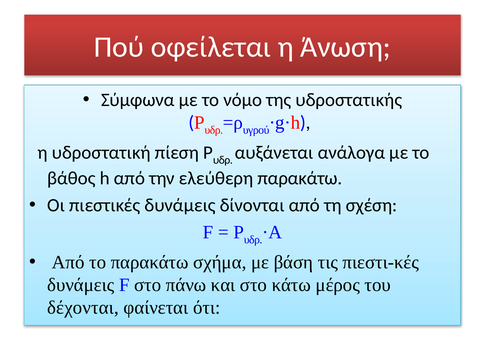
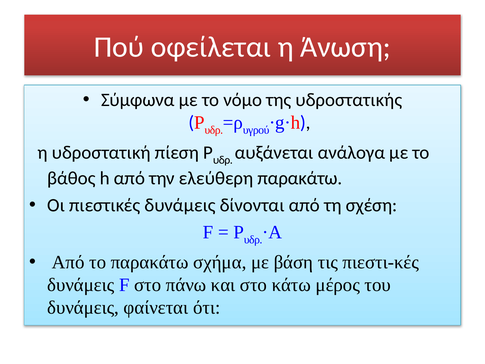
δέχονται: δέχονται -> δυνάμεις (83, 307)
